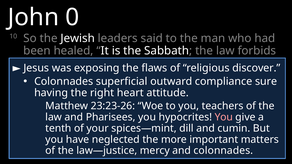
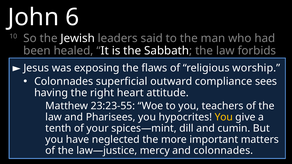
0: 0 -> 6 (72, 17)
discover: discover -> worship (256, 68)
sure: sure -> sees (266, 81)
23:23-26: 23:23-26 -> 23:23-55 (113, 106)
You colour: pink -> yellow (224, 117)
